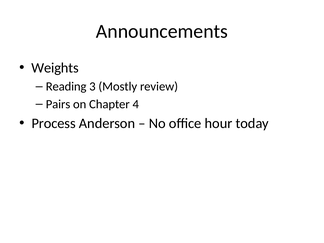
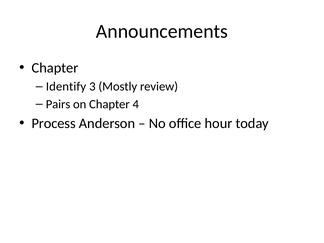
Weights: Weights -> Chapter (55, 68)
Reading: Reading -> Identify (66, 87)
